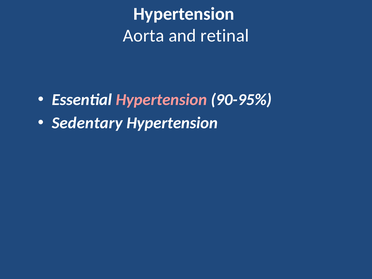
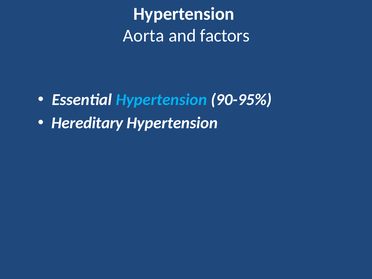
retinal: retinal -> factors (225, 36)
Hypertension colour: pink -> light blue (161, 100)
Sedentary: Sedentary -> Hereditary (87, 123)
